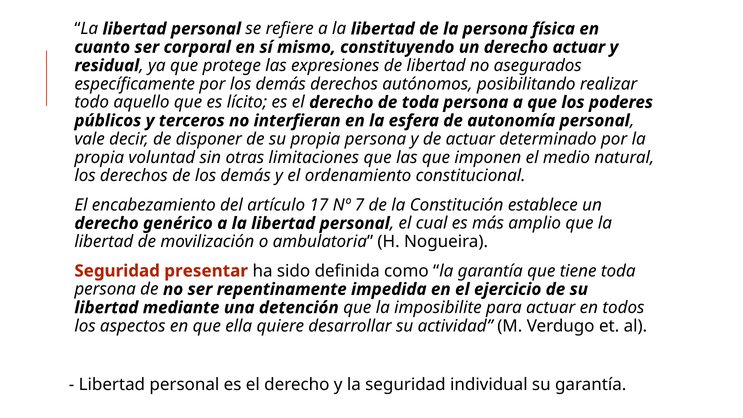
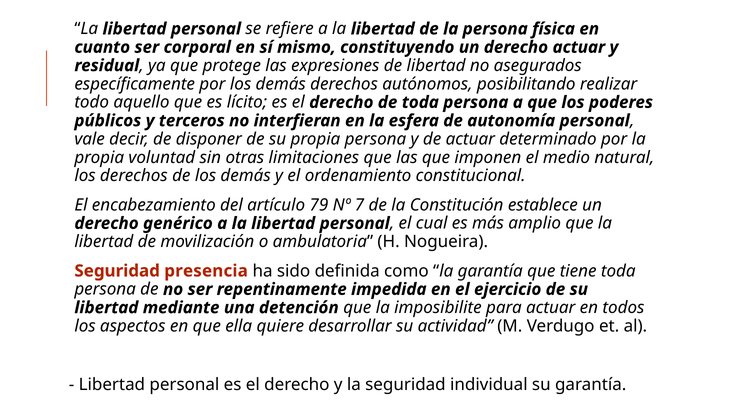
17: 17 -> 79 (319, 205)
presentar: presentar -> presencia (206, 271)
